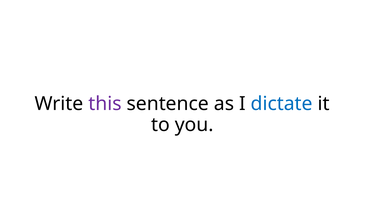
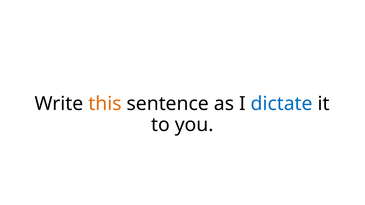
this colour: purple -> orange (105, 104)
